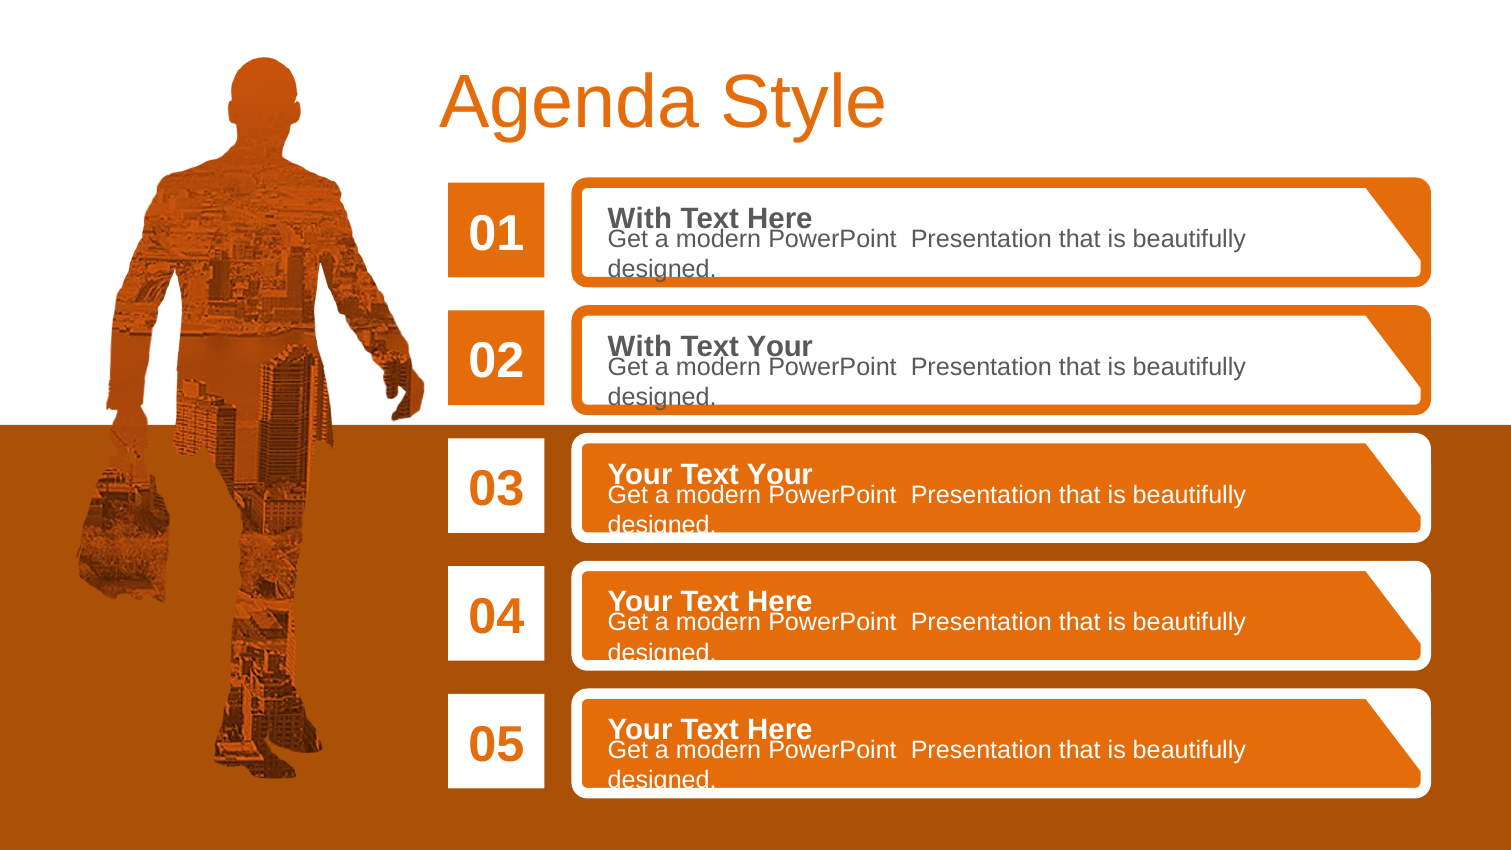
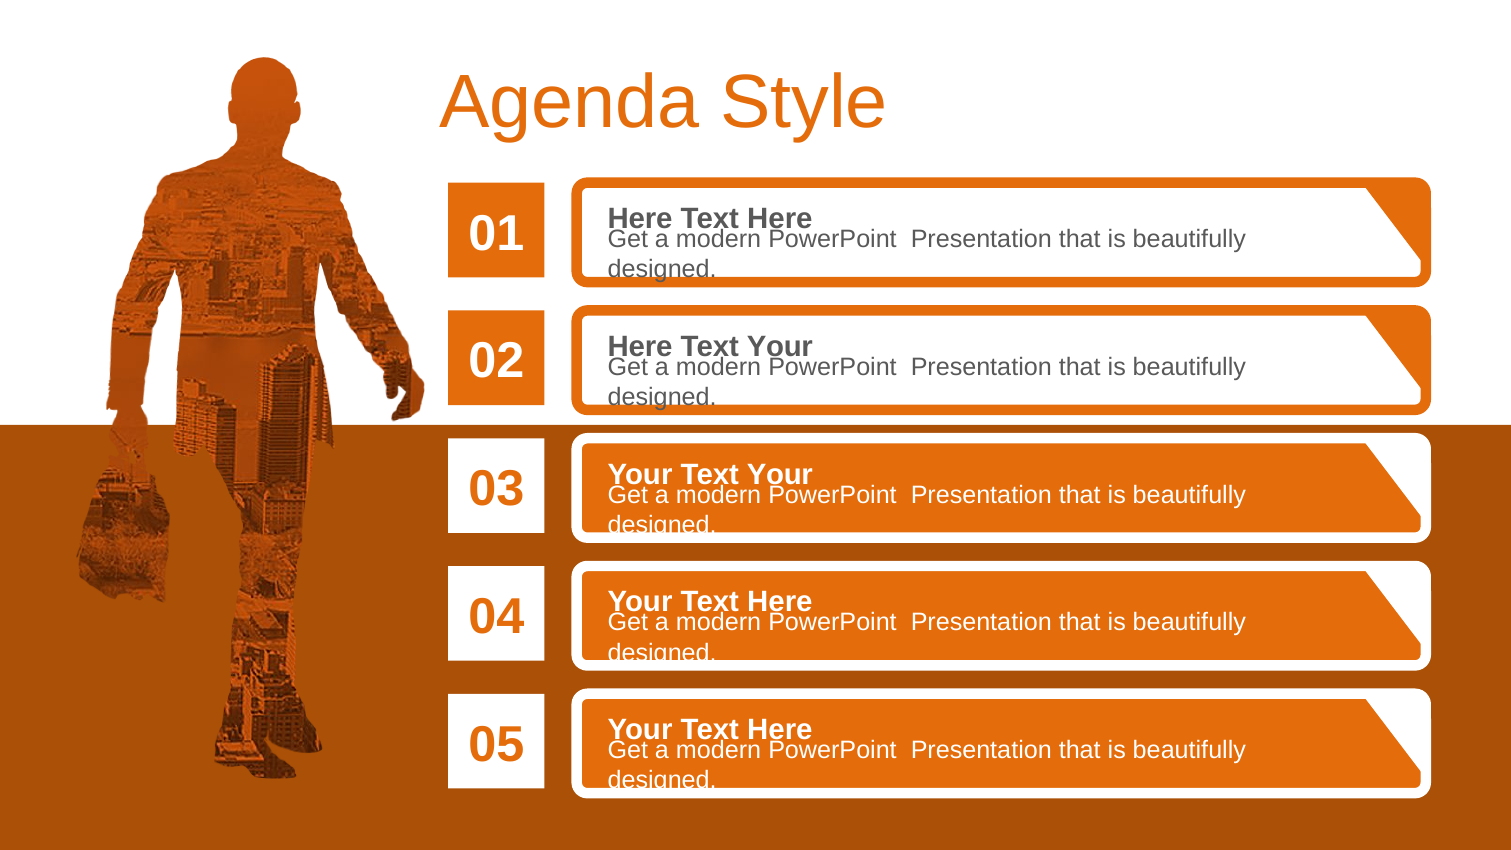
01 With: With -> Here (640, 219)
02 With: With -> Here (640, 347)
